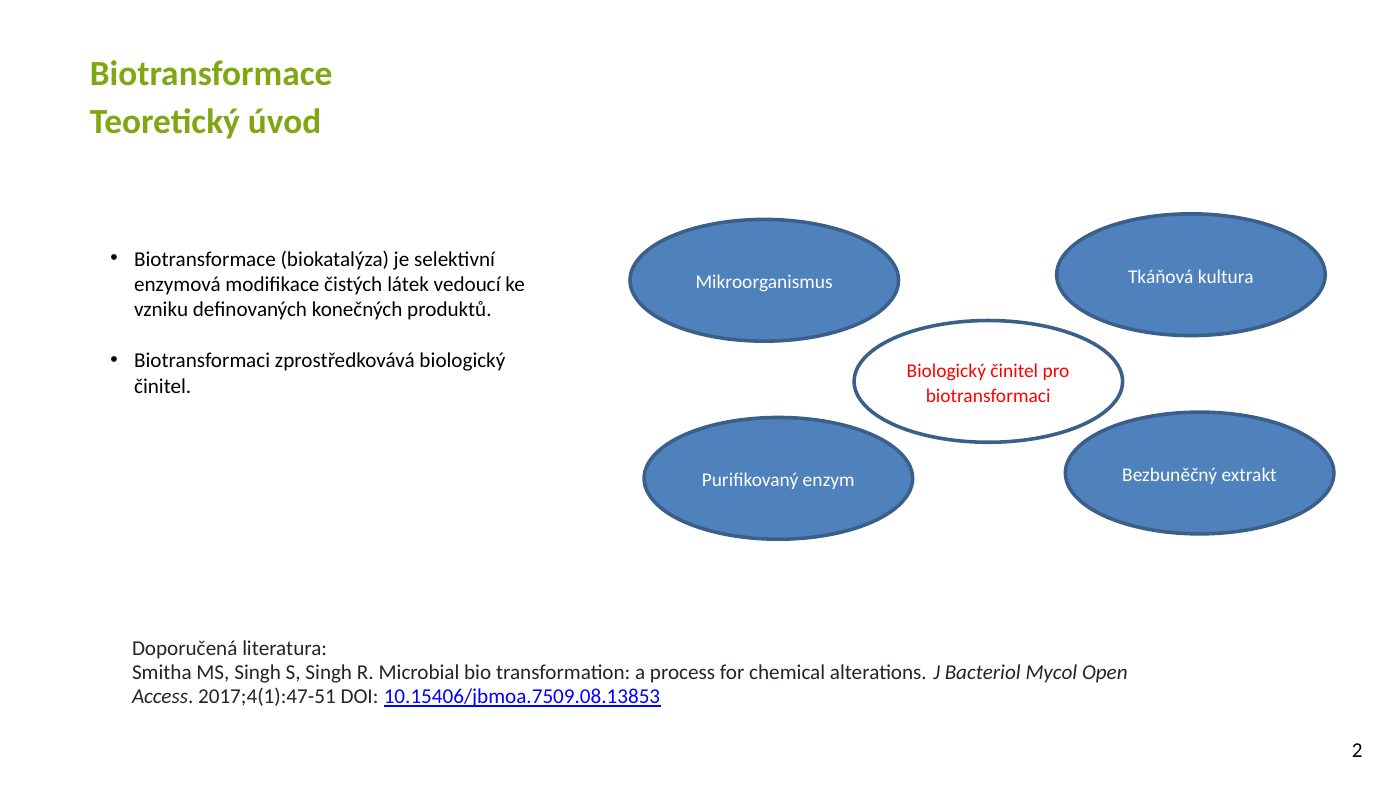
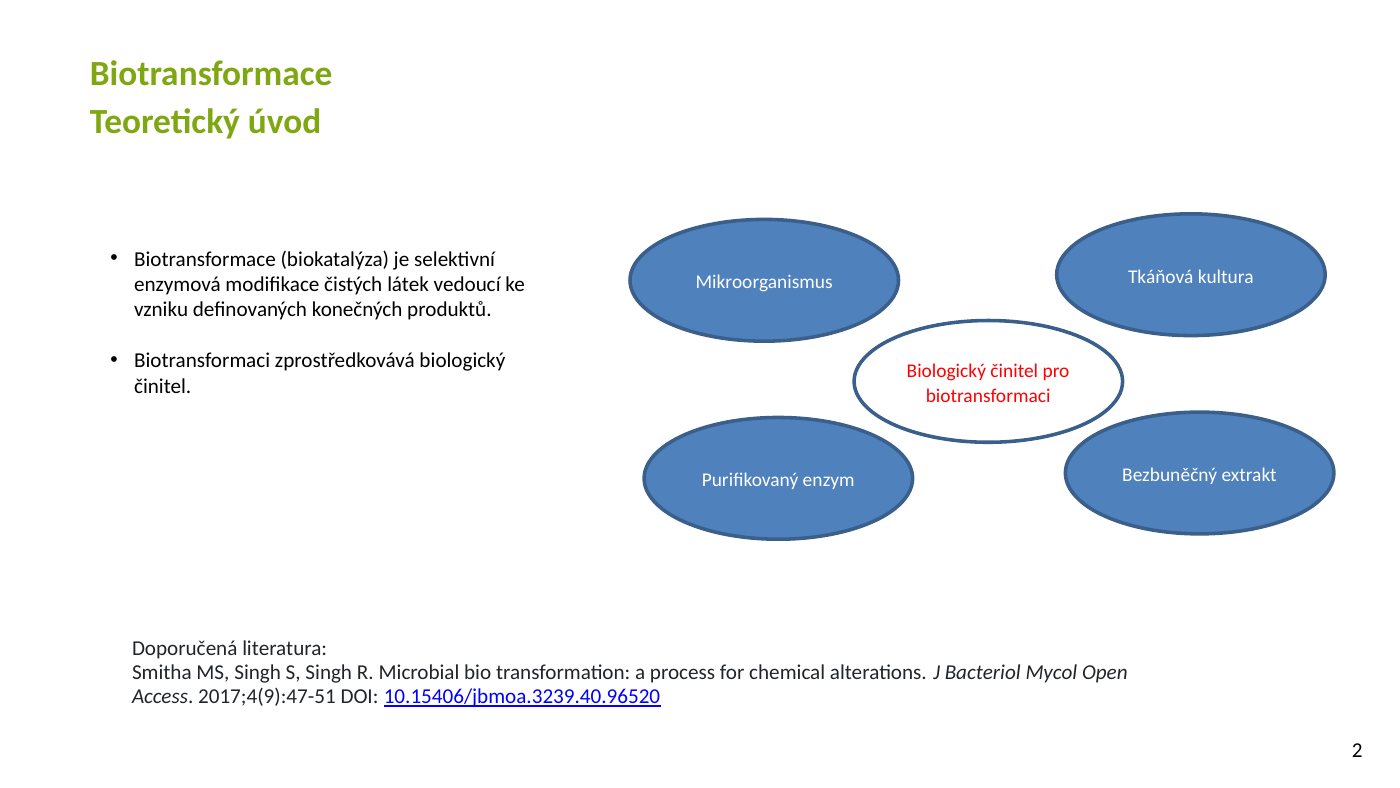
2017;4(1):47-51: 2017;4(1):47-51 -> 2017;4(9):47-51 (267, 696)
10.15406/jbmoa.7509.08.13853: 10.15406/jbmoa.7509.08.13853 -> 10.15406/jbmoa.3239.40.96520 (522, 696)
